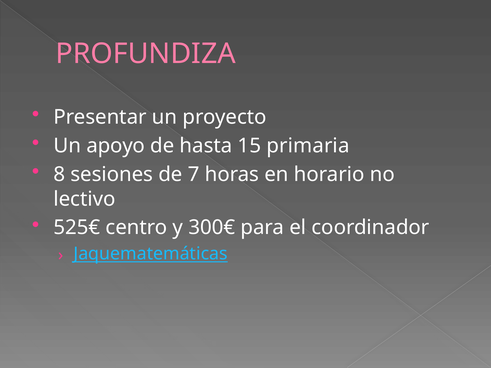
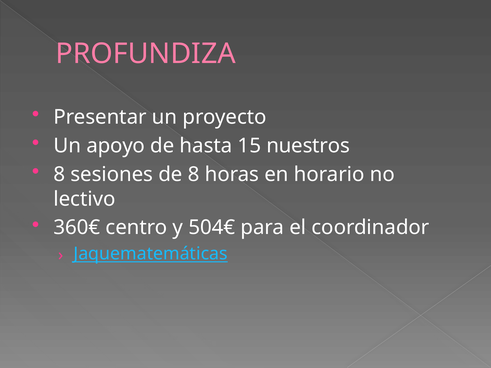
primaria: primaria -> nuestros (308, 146)
de 7: 7 -> 8 (194, 175)
525€: 525€ -> 360€ (77, 228)
300€: 300€ -> 504€ (212, 228)
